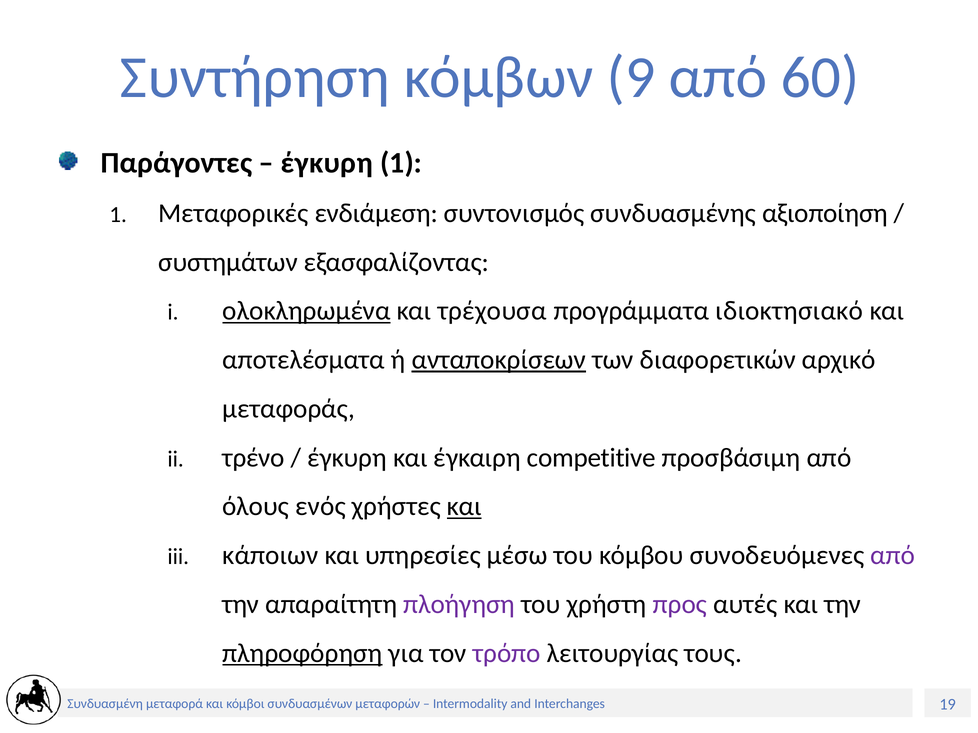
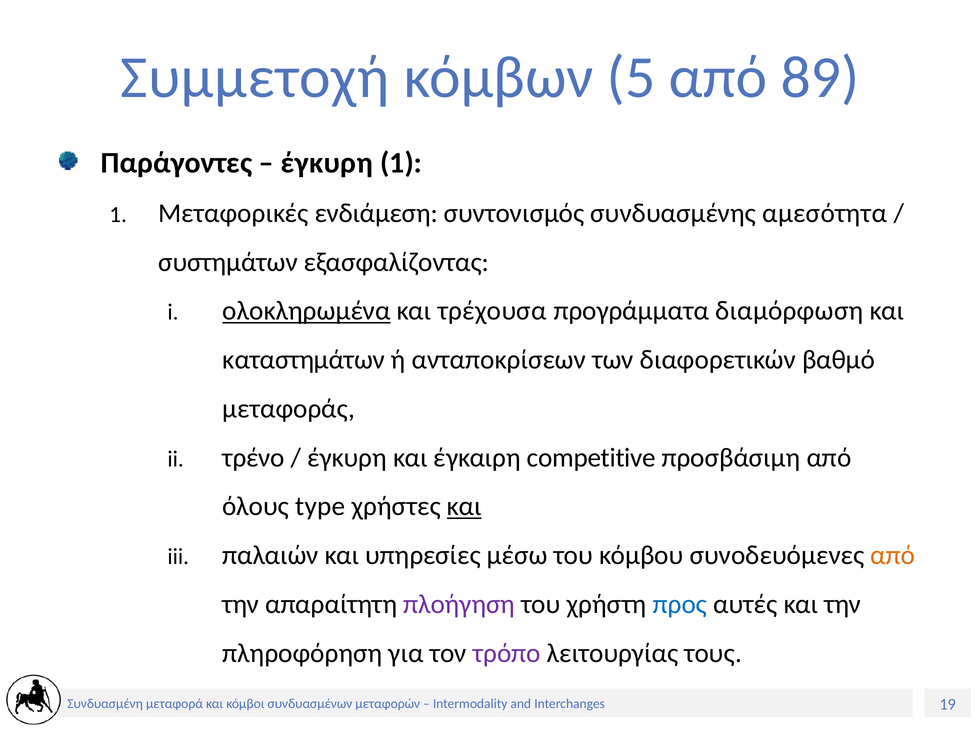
Συντήρηση: Συντήρηση -> Συμμετοχή (255, 78)
9: 9 -> 5 (631, 78)
60: 60 -> 89 (820, 78)
αξιοποίηση: αξιοποίηση -> αμεσότητα (825, 213)
ιδιοκτησιακό: ιδιοκτησιακό -> διαμόρφωση (789, 311)
αποτελέσματα: αποτελέσματα -> καταστημάτων (304, 360)
ανταποκρίσεων underline: present -> none (499, 360)
αρχικό: αρχικό -> βαθμό (839, 360)
ενός: ενός -> type (320, 507)
κάποιων: κάποιων -> παλαιών (270, 556)
από colour: purple -> orange (893, 556)
προς colour: purple -> blue (680, 605)
πληροφόρηση underline: present -> none (302, 654)
